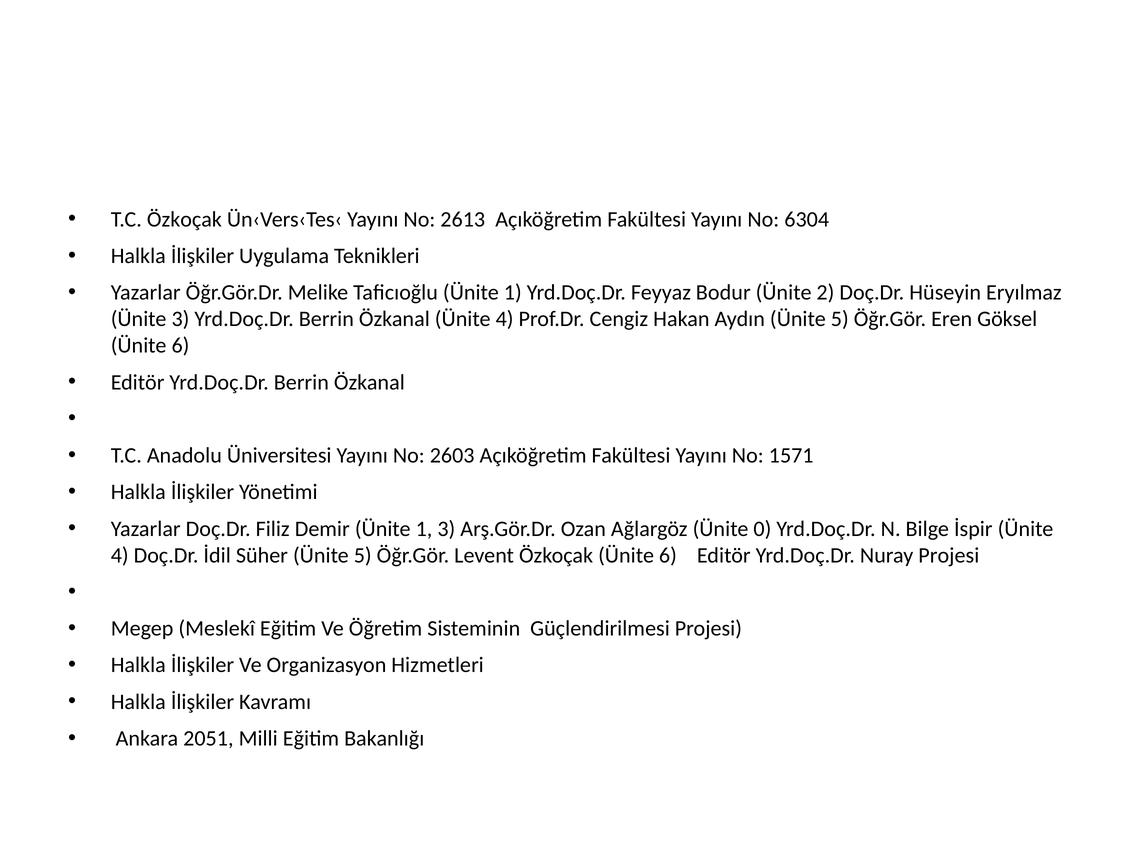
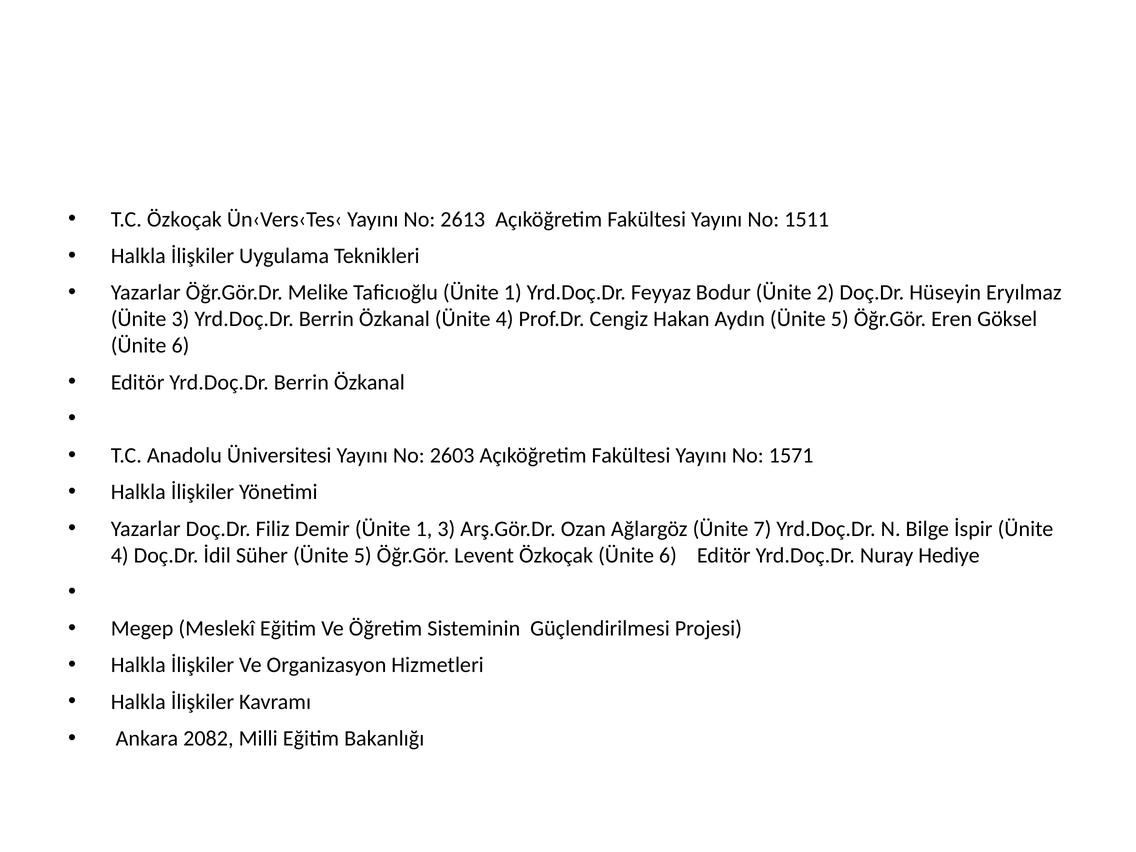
6304: 6304 -> 1511 (807, 219)
0: 0 -> 7 (762, 529)
Nuray Projesi: Projesi -> Hediye (949, 555)
2051: 2051 -> 2082 (208, 738)
